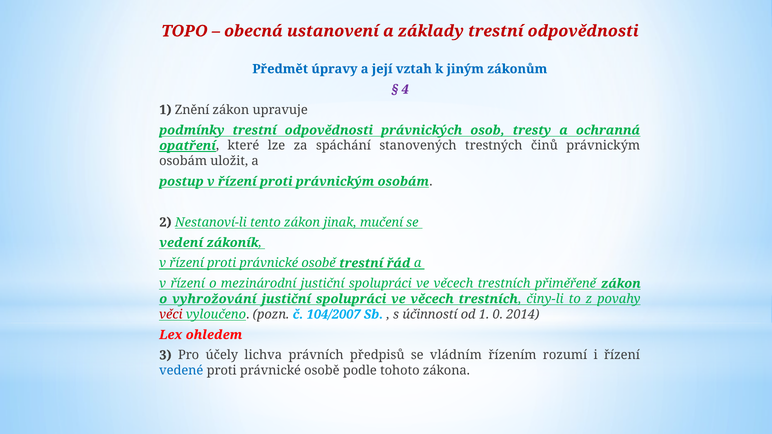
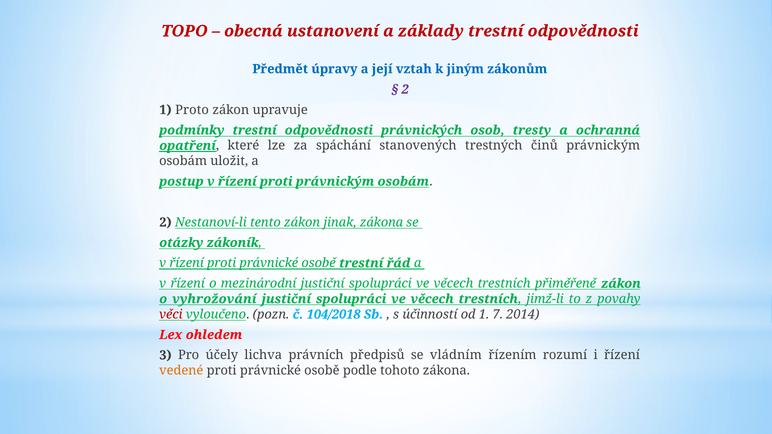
4: 4 -> 2 (405, 89)
Znění: Znění -> Proto (192, 110)
jinak mučení: mučení -> zákona (382, 222)
vedení: vedení -> otázky (181, 243)
činy-li: činy-li -> jimž-li (545, 299)
104/2007: 104/2007 -> 104/2018 (334, 315)
0: 0 -> 7 (498, 315)
vedené colour: blue -> orange (181, 371)
